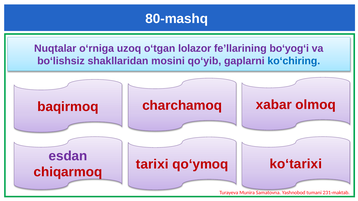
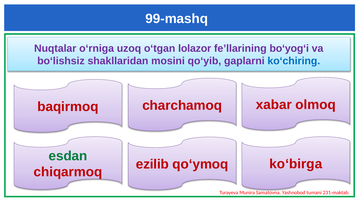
80-mashq: 80-mashq -> 99-mashq (177, 19)
esdan colour: purple -> green (68, 156)
tarixi: tarixi -> ezilib (152, 165)
ko‘tarixi: ko‘tarixi -> ko‘birga (296, 164)
